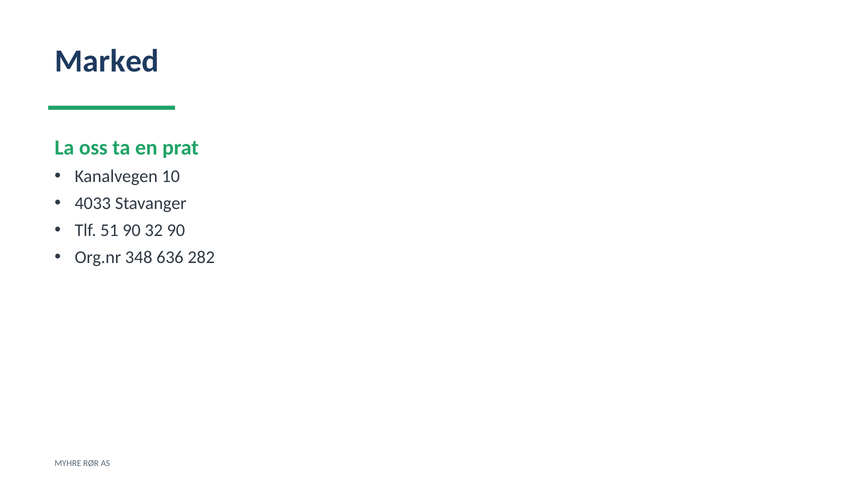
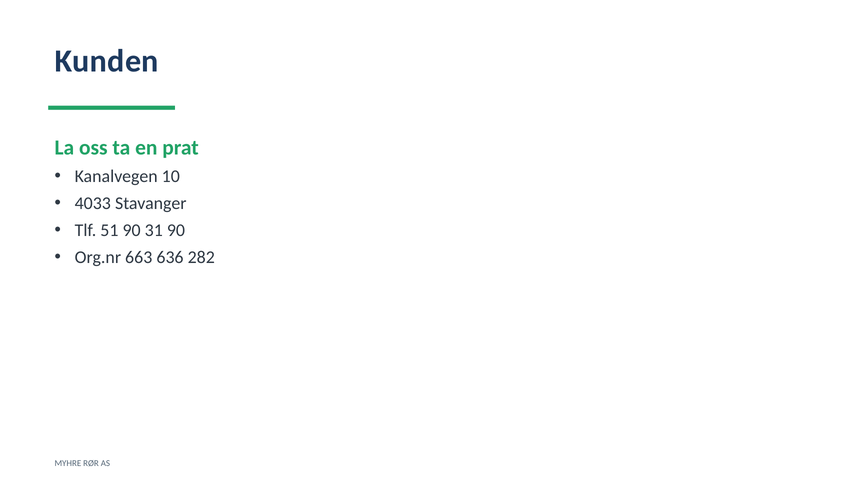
Marked: Marked -> Kunden (107, 61)
32: 32 -> 31 (154, 230)
348: 348 -> 663 (139, 257)
